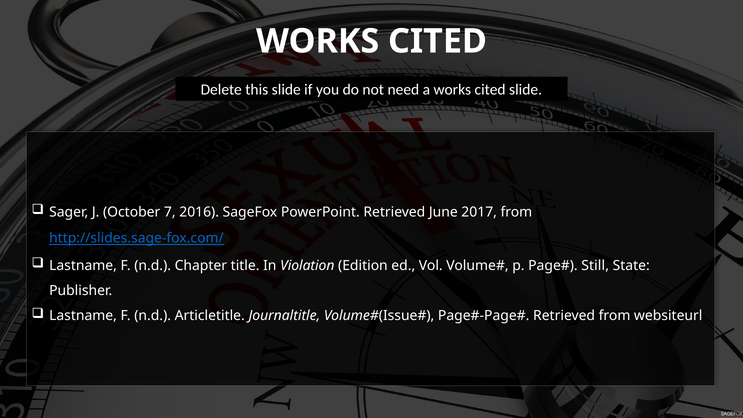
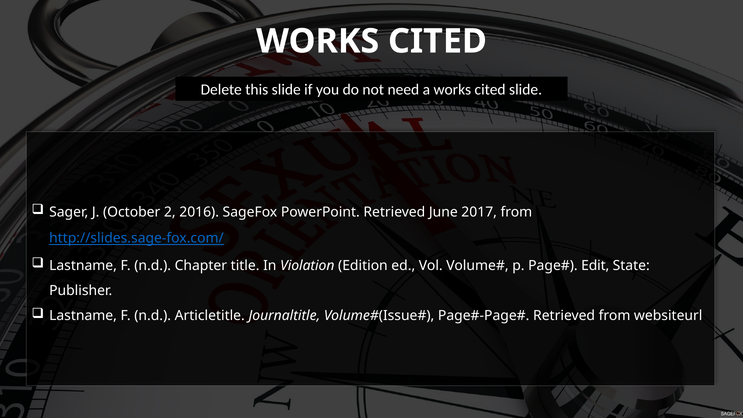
7: 7 -> 2 (170, 212)
Still: Still -> Edit (595, 266)
